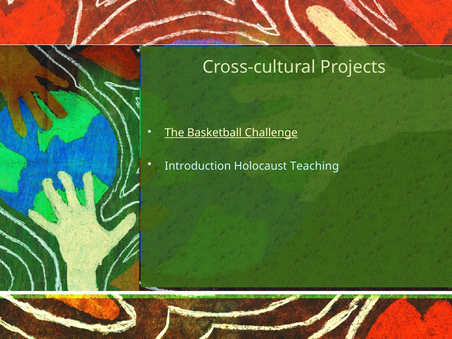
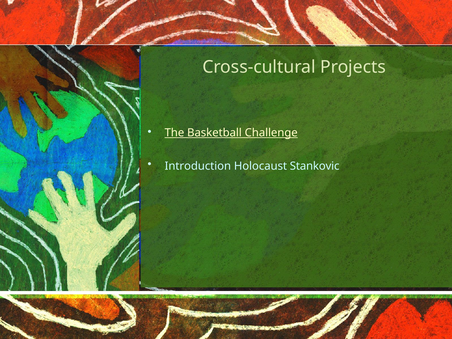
Teaching: Teaching -> Stankovic (315, 166)
